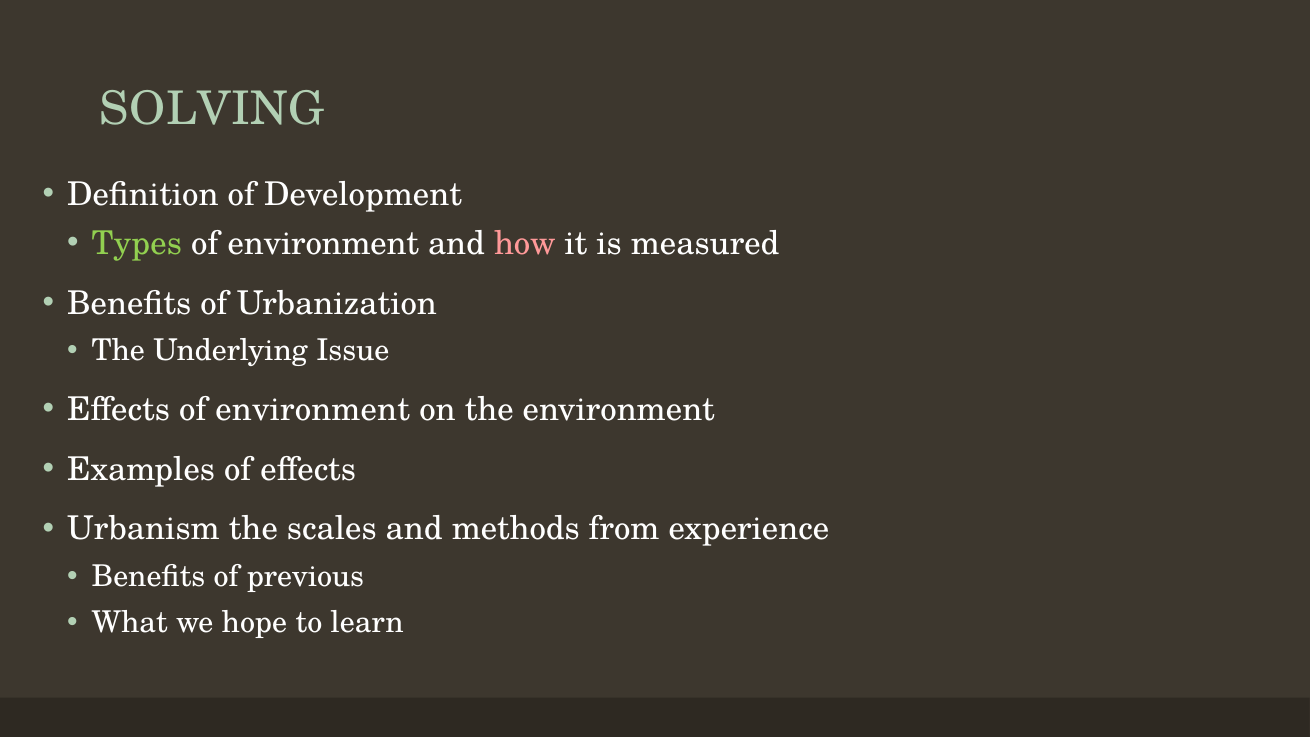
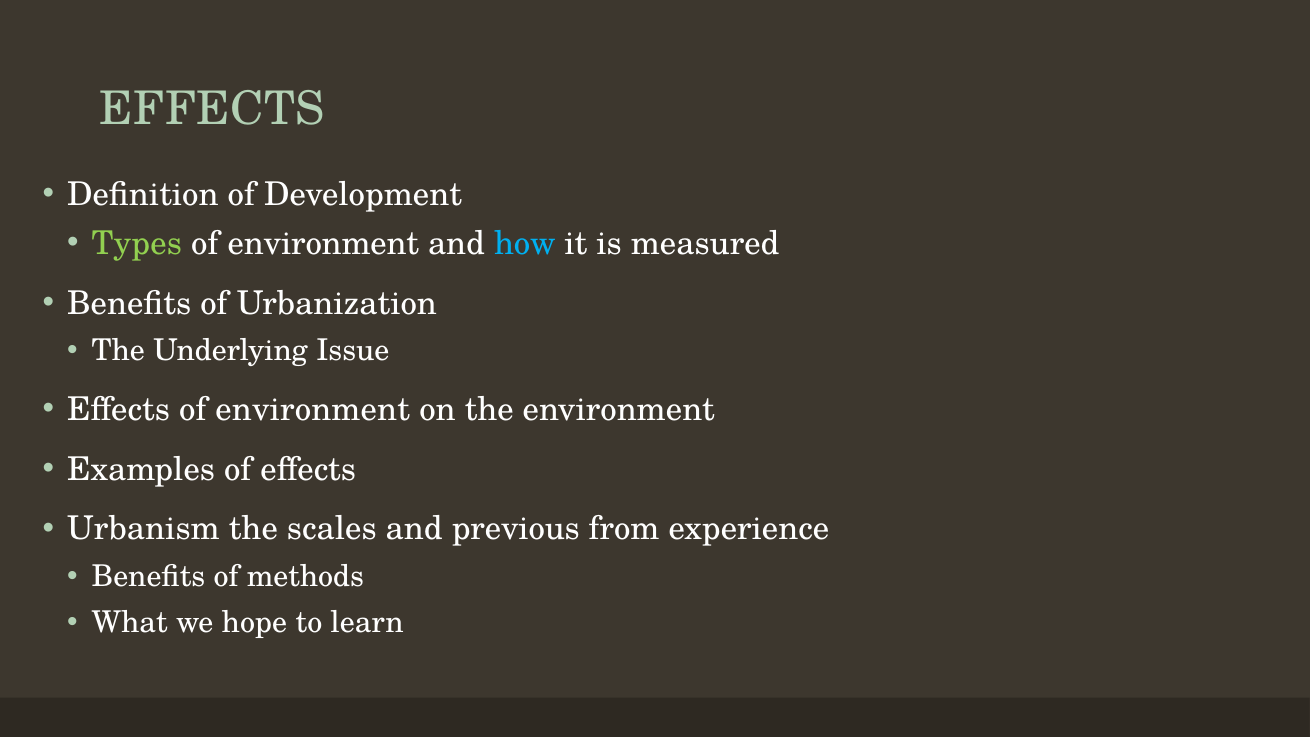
SOLVING: SOLVING -> EFFECTS (212, 109)
how colour: pink -> light blue (525, 243)
methods: methods -> previous (516, 529)
previous: previous -> methods (305, 577)
